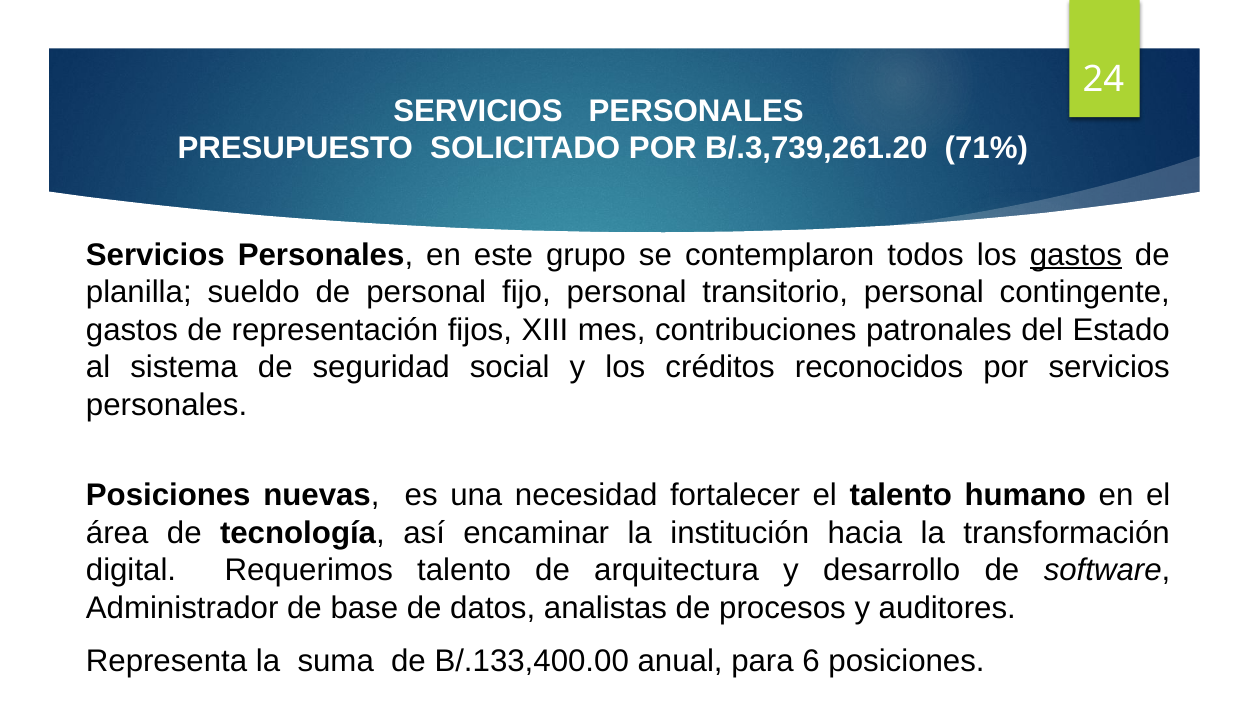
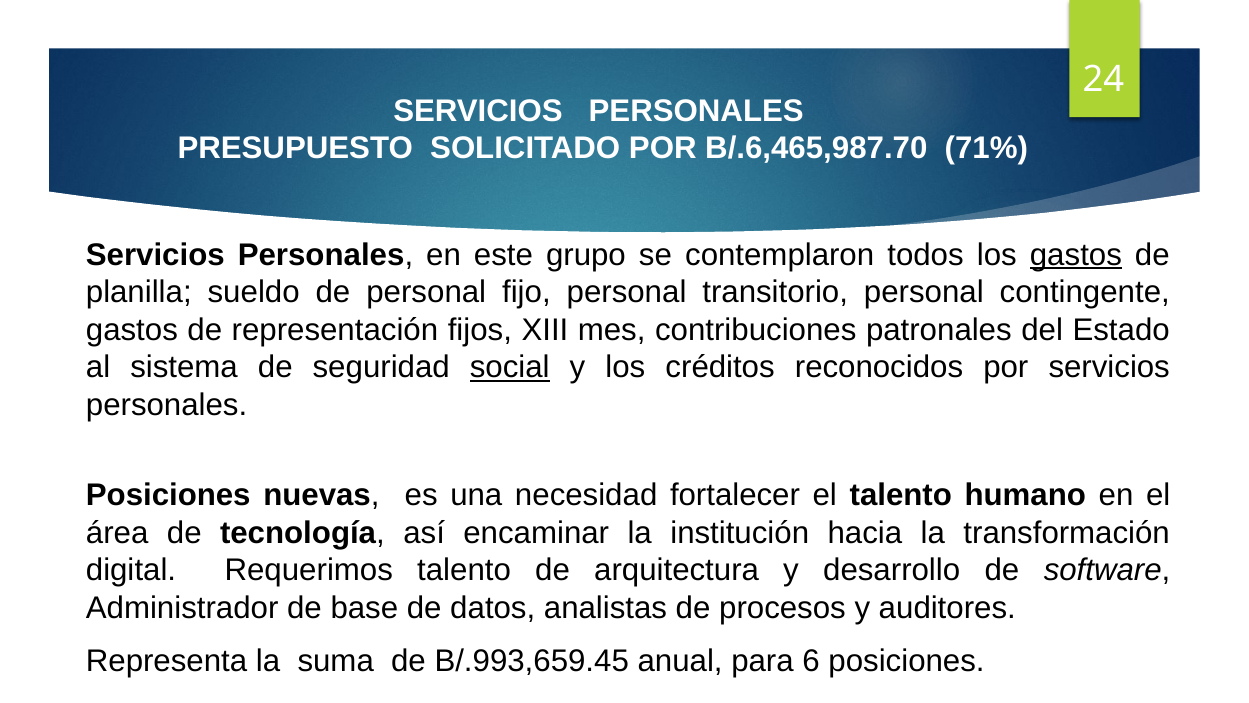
B/.3,739,261.20: B/.3,739,261.20 -> B/.6,465,987.70 (816, 149)
social underline: none -> present (510, 367)
B/.133,400.00: B/.133,400.00 -> B/.993,659.45 (532, 661)
